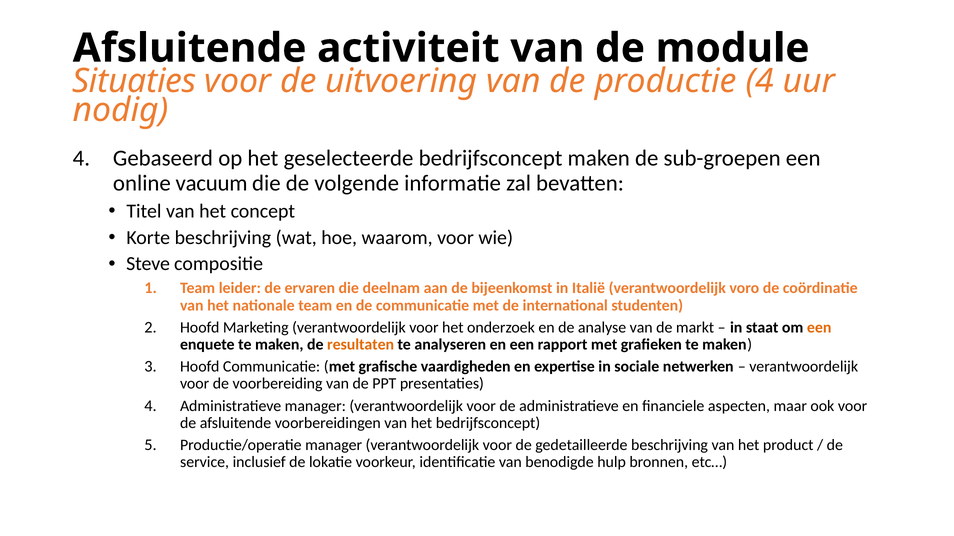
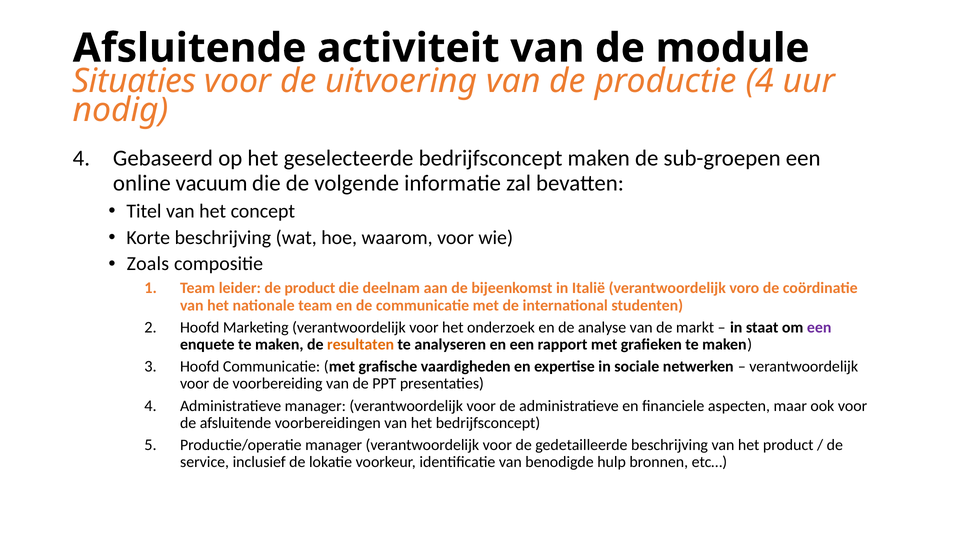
Steve: Steve -> Zoals (148, 264)
de ervaren: ervaren -> product (310, 288)
een colour: orange -> purple (819, 328)
